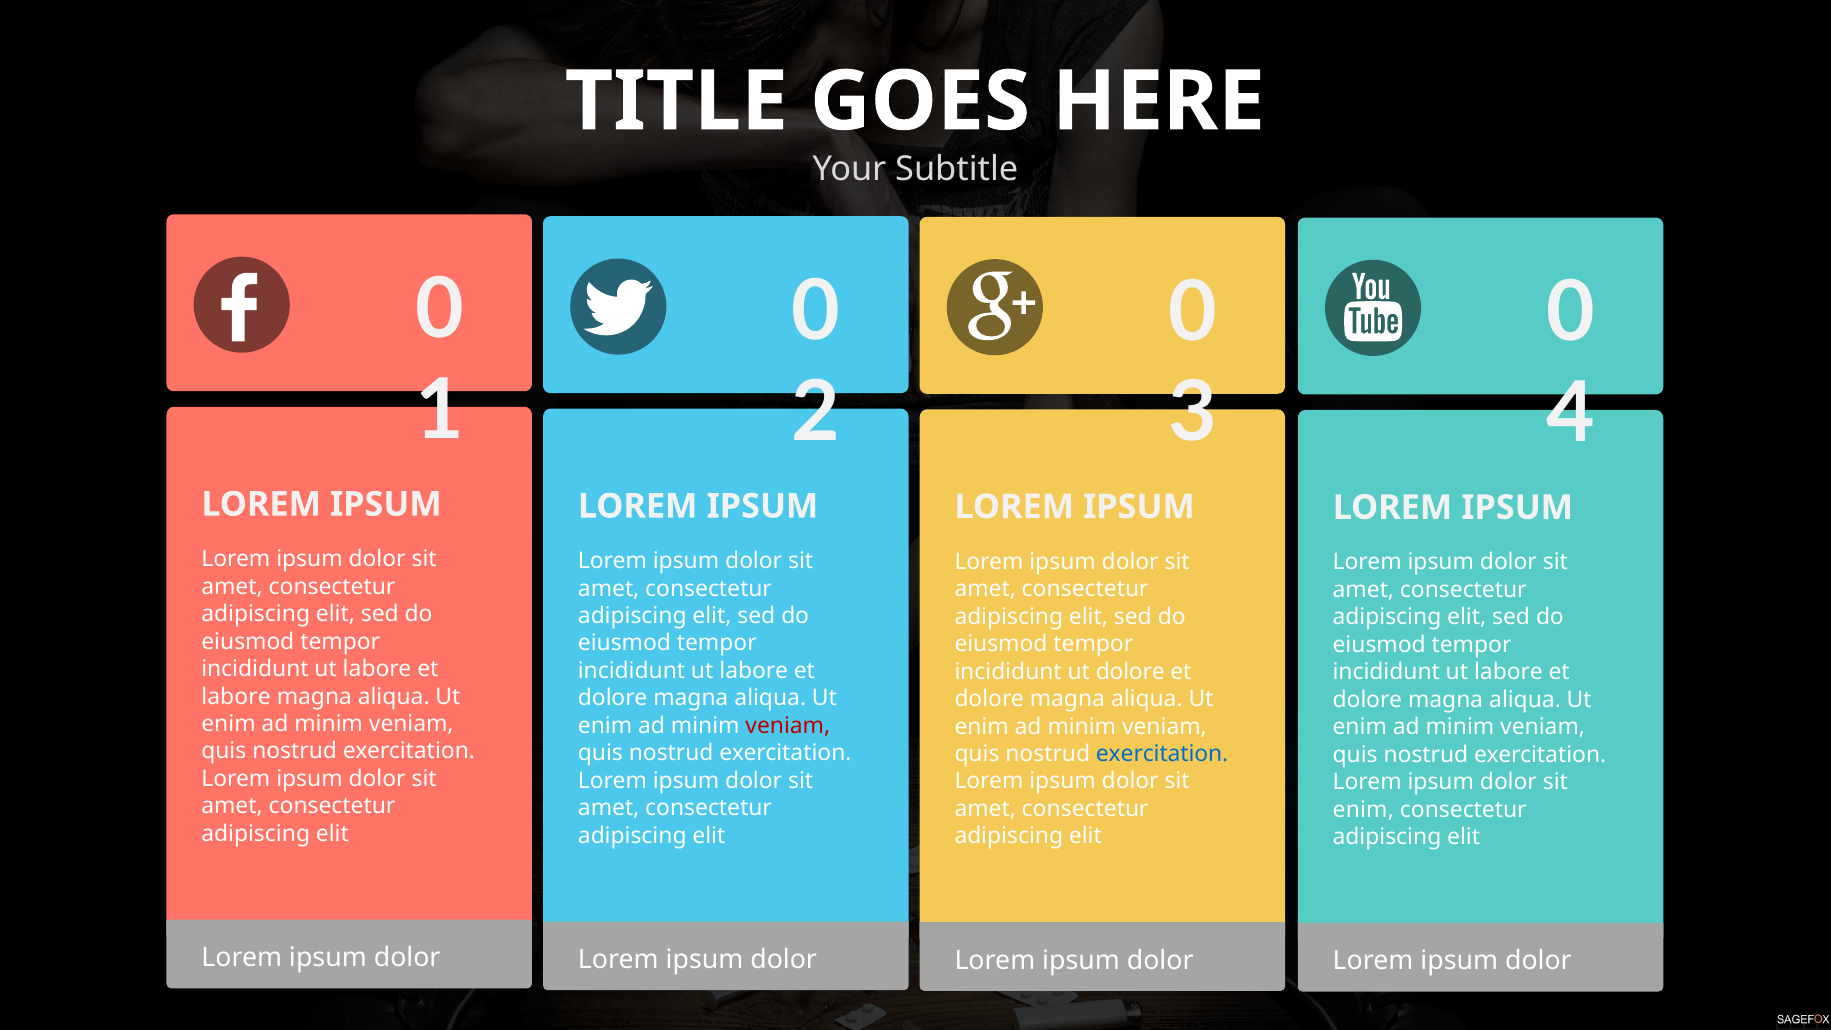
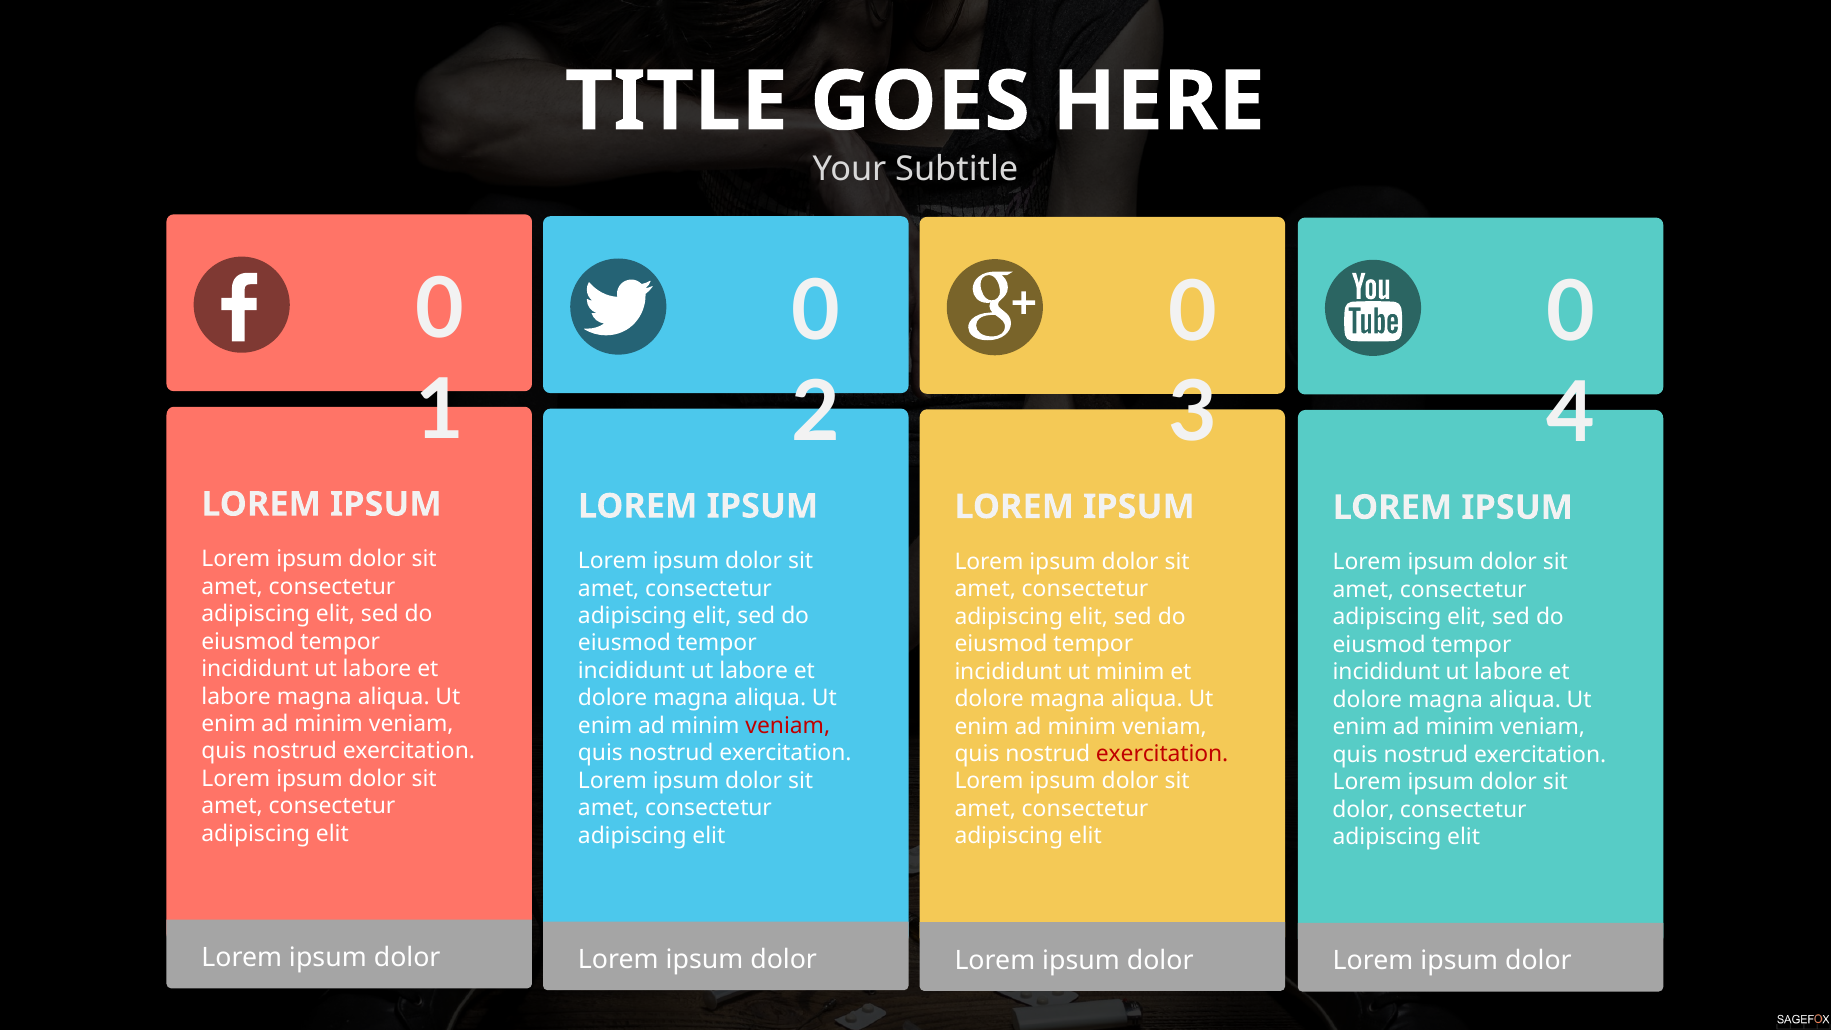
ut dolore: dolore -> minim (1130, 672)
exercitation colour: blue -> red (1162, 754)
enim: enim -> dolor (1364, 809)
